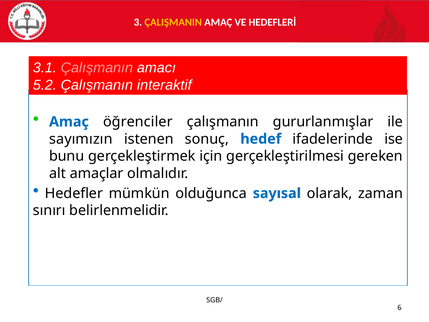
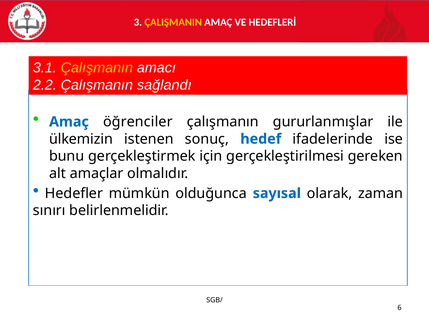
Çalışmanın colour: pink -> yellow (97, 68)
5.2: 5.2 -> 2.2 (45, 85)
interaktif: interaktif -> sağlandı (164, 85)
sayımızın: sayımızın -> ülkemizin (81, 139)
